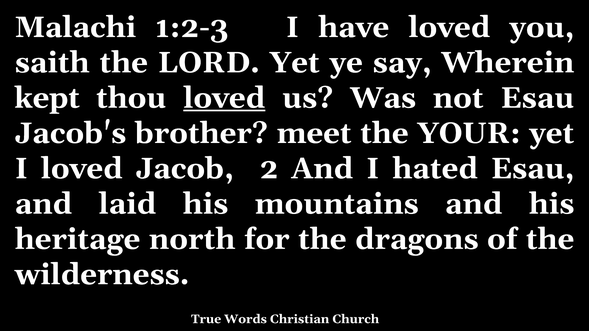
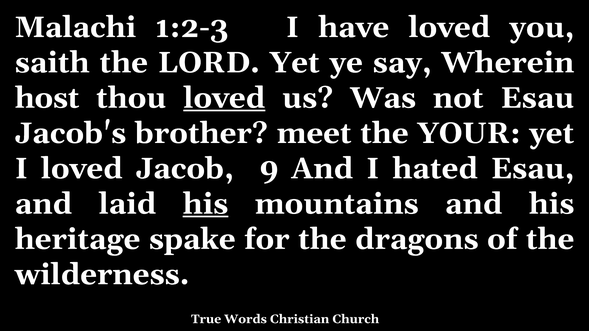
kept: kept -> host (47, 98)
2: 2 -> 9 (269, 169)
his underline: none -> present (205, 204)
north: north -> spake (192, 239)
